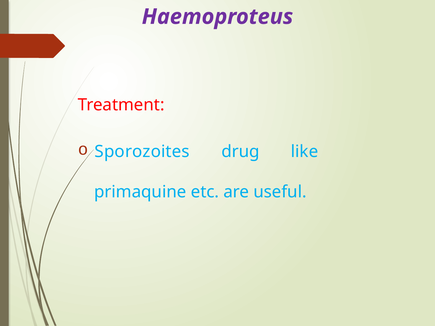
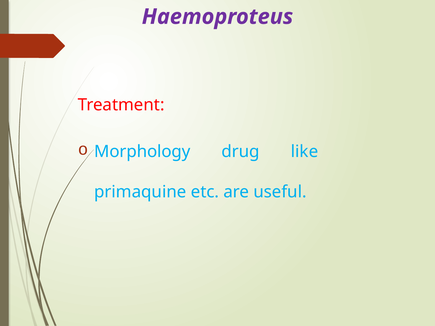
Sporozoites: Sporozoites -> Morphology (142, 152)
